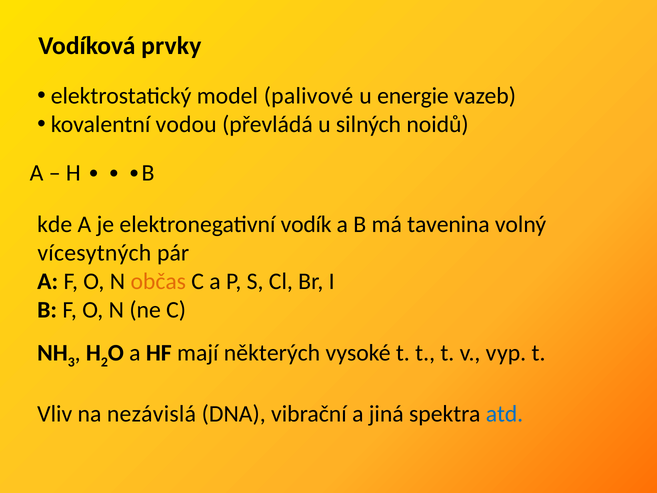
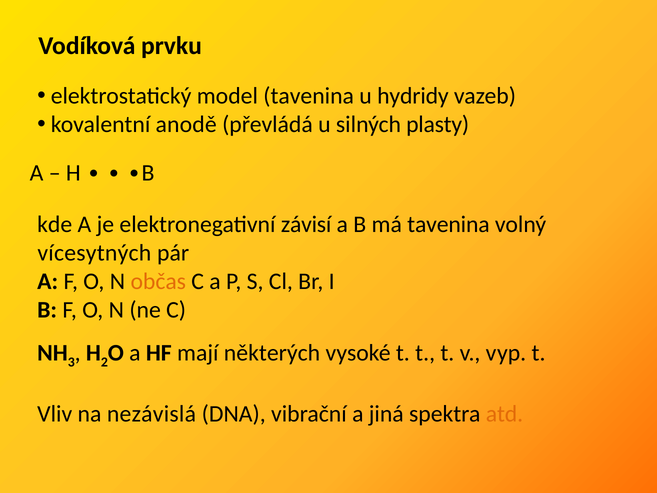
prvky: prvky -> prvku (171, 46)
model palivové: palivové -> tavenina (309, 96)
energie: energie -> hydridy (413, 96)
vodou: vodou -> anodě (186, 125)
noidů: noidů -> plasty (438, 125)
vodík: vodík -> závisí (306, 224)
atd colour: blue -> orange (504, 414)
